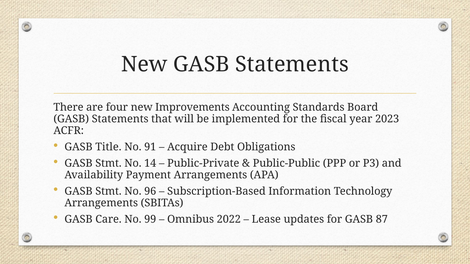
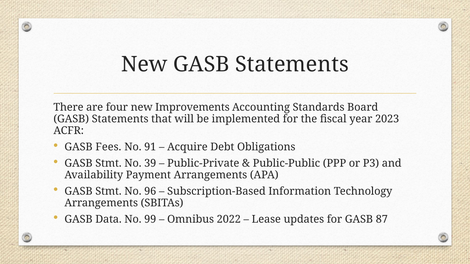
Title: Title -> Fees (108, 147)
14: 14 -> 39 (150, 164)
Care: Care -> Data (108, 220)
